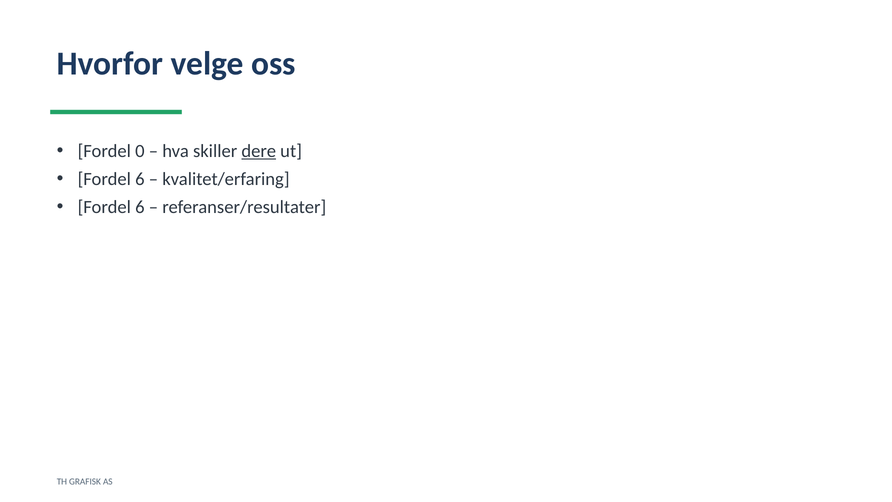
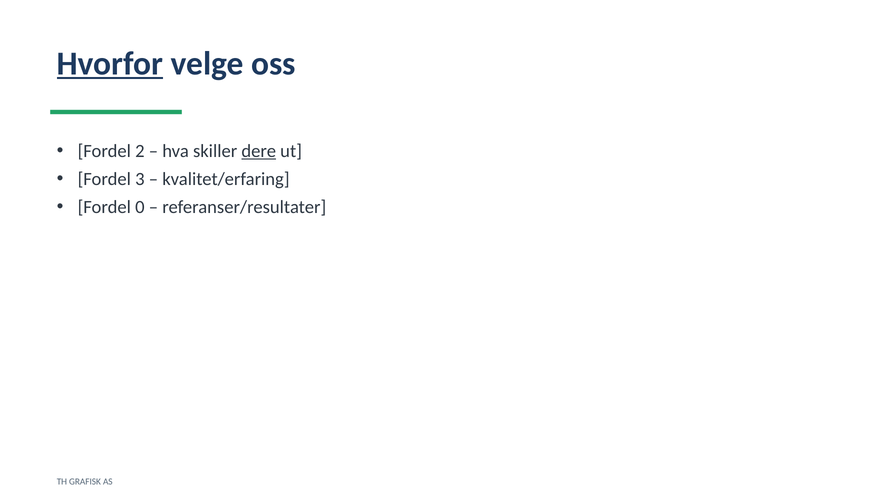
Hvorfor underline: none -> present (110, 64)
0: 0 -> 2 (140, 151)
6: 6 -> 3 (140, 179)
6: 6 -> 0 (140, 207)
